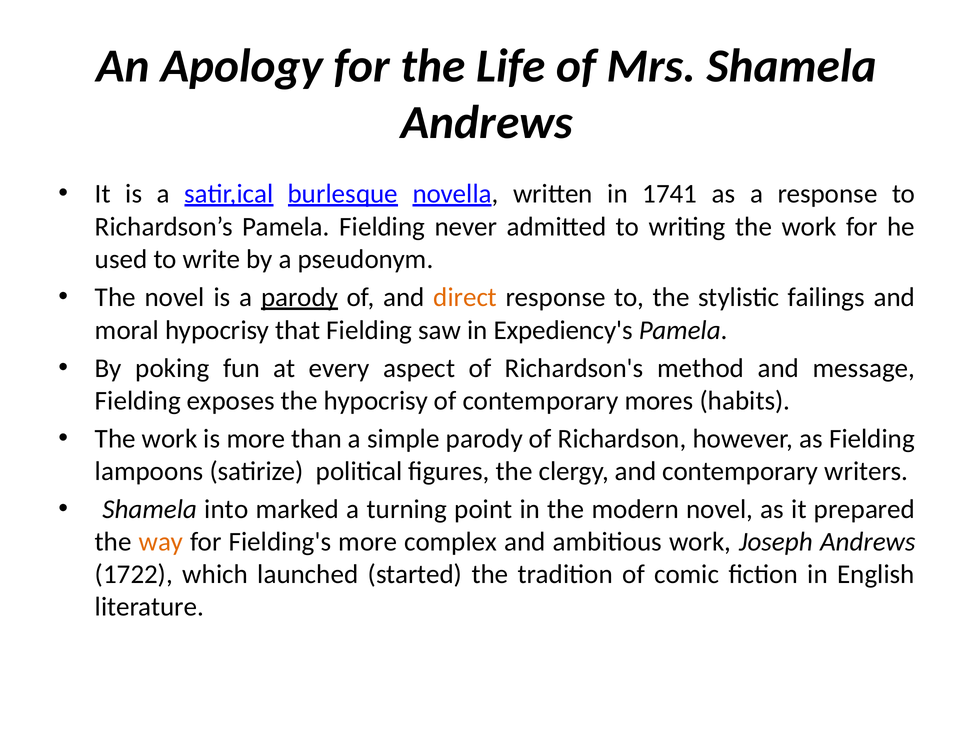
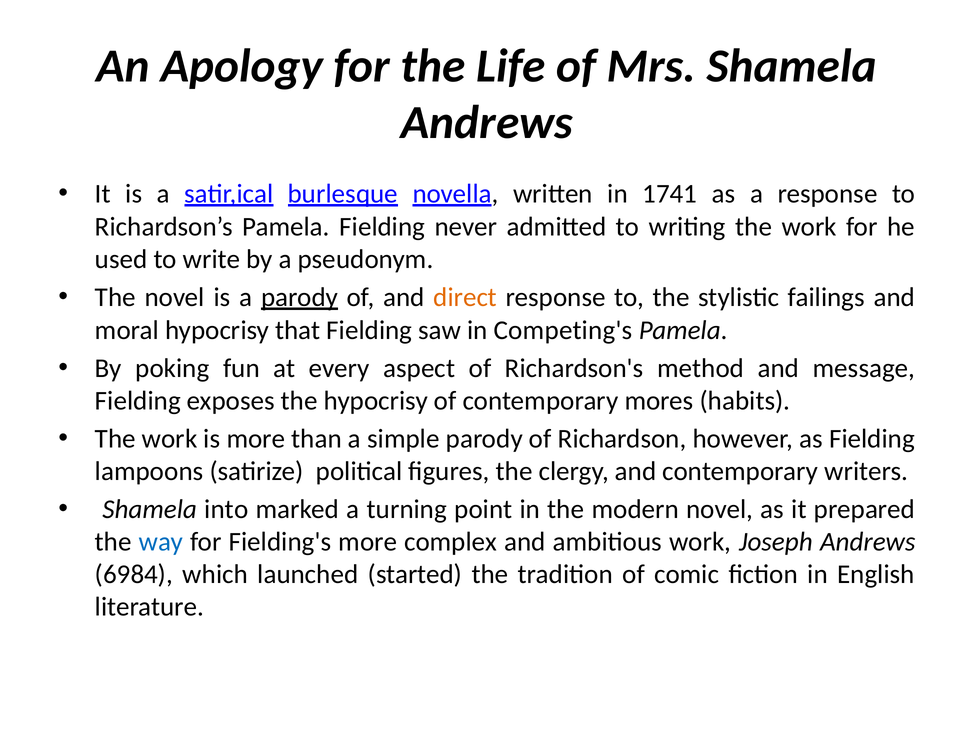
Expediency's: Expediency's -> Competing's (563, 330)
way colour: orange -> blue (161, 542)
1722: 1722 -> 6984 (134, 574)
